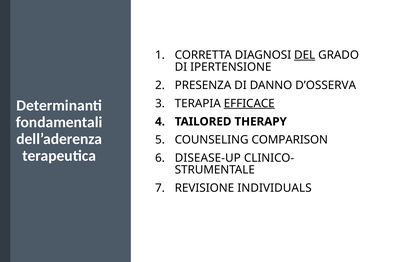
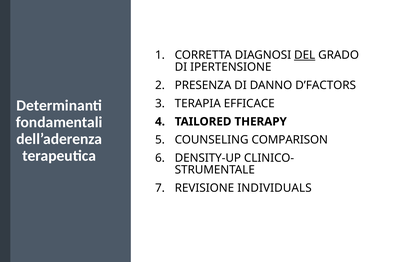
D’OSSERVA: D’OSSERVA -> D’FACTORS (326, 85)
EFFICACE underline: present -> none (249, 103)
DISEASE-UP: DISEASE-UP -> DENSITY-UP (208, 158)
